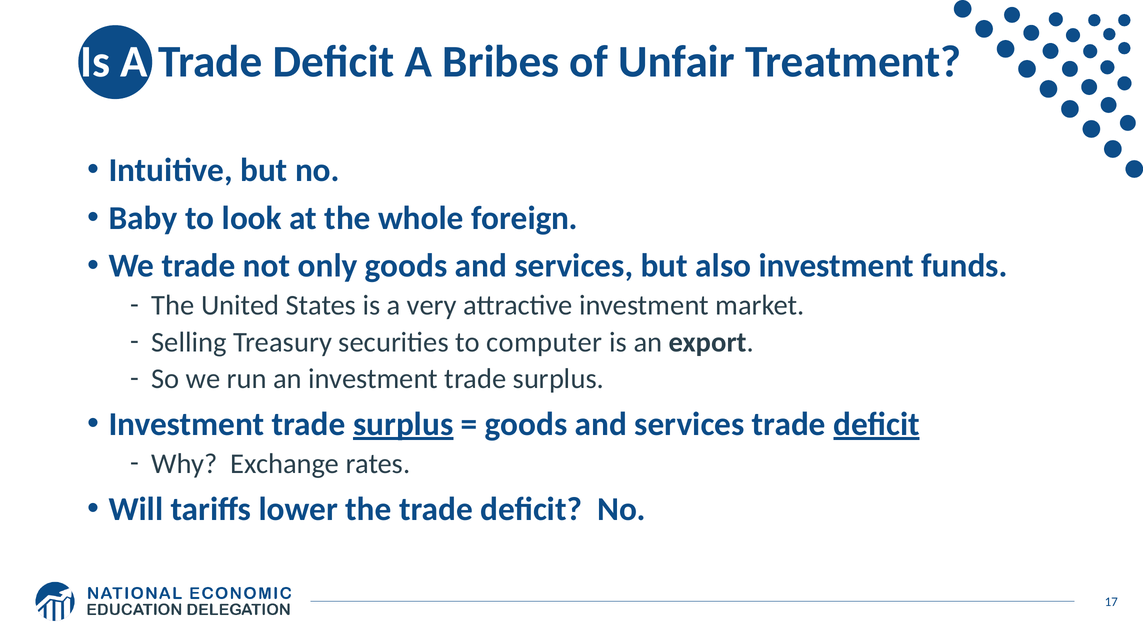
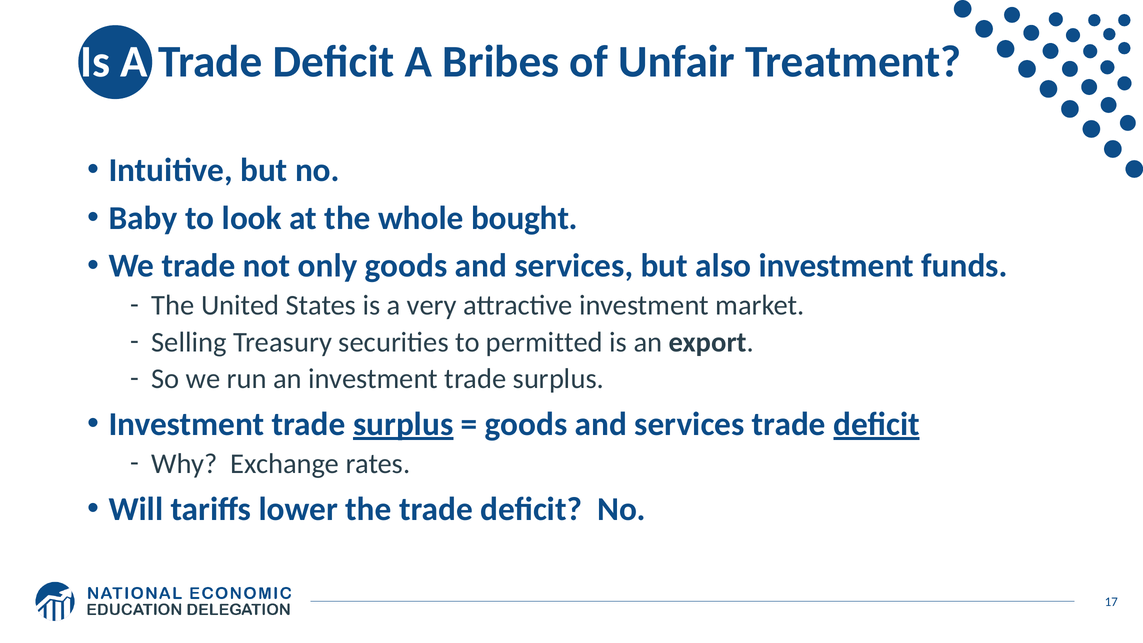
foreign: foreign -> bought (524, 218)
computer: computer -> permitted (544, 342)
